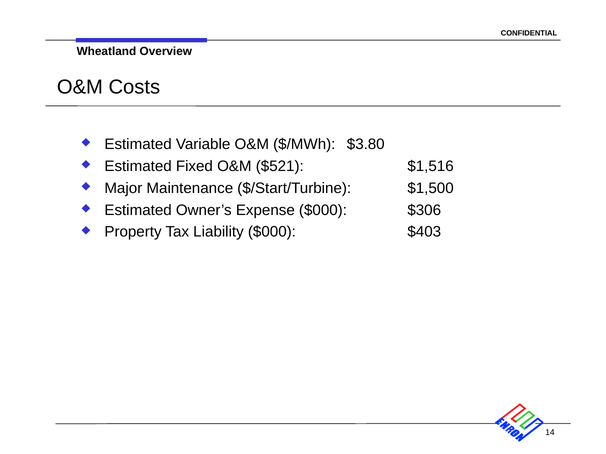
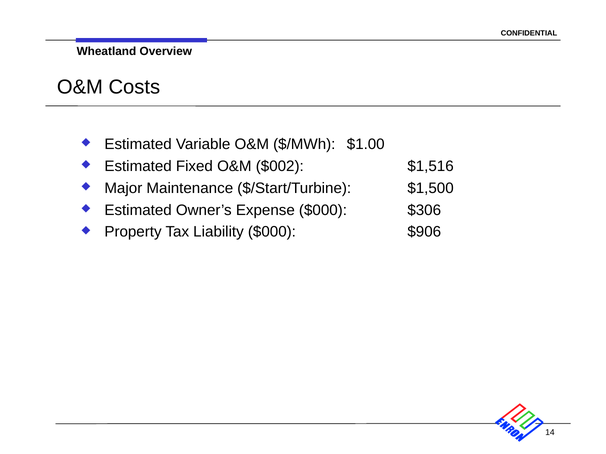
$3.80: $3.80 -> $1.00 (366, 144)
$521: $521 -> $002 (280, 166)
$403: $403 -> $906 (424, 232)
